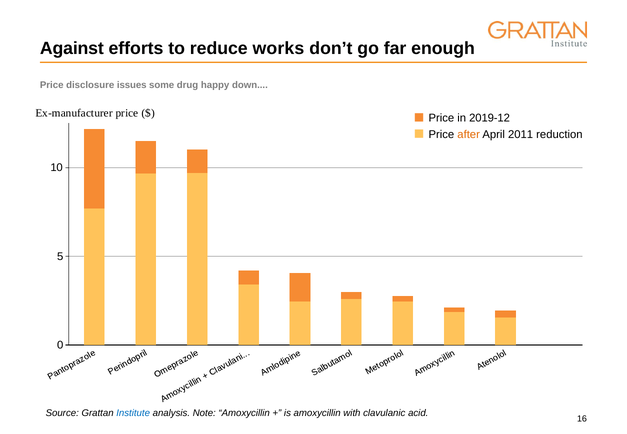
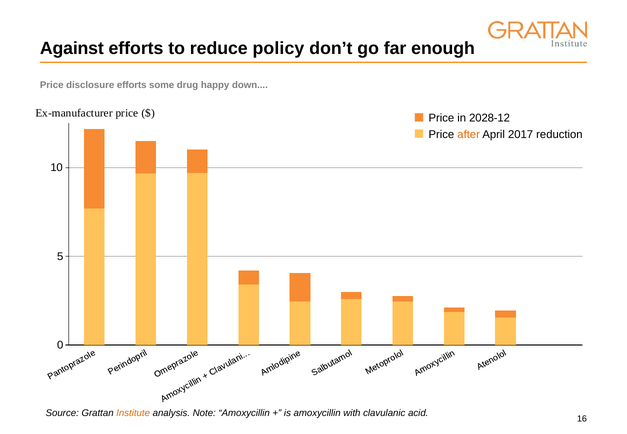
works: works -> policy (278, 49)
disclosure issues: issues -> efforts (132, 85)
2019-12: 2019-12 -> 2028-12 (490, 118)
2011: 2011 -> 2017 (521, 135)
Institute colour: blue -> orange (133, 413)
